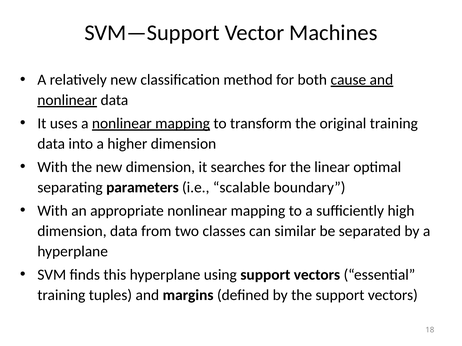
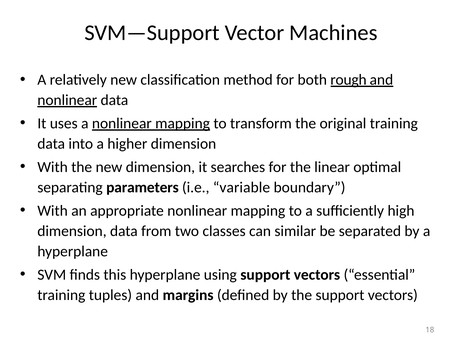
cause: cause -> rough (348, 80)
scalable: scalable -> variable (242, 188)
